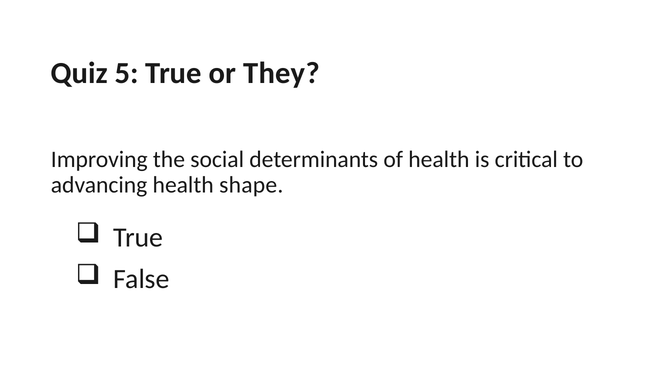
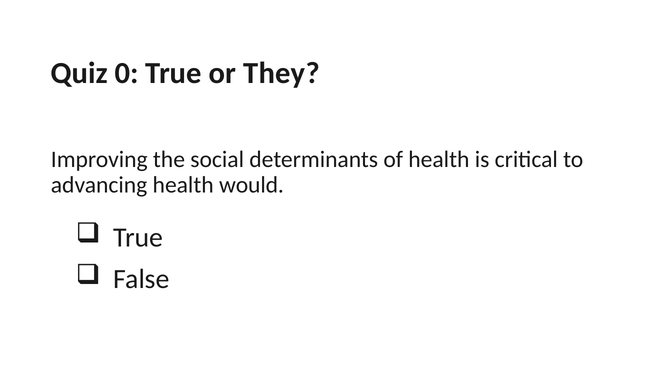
5: 5 -> 0 (127, 73)
shape: shape -> would (251, 185)
